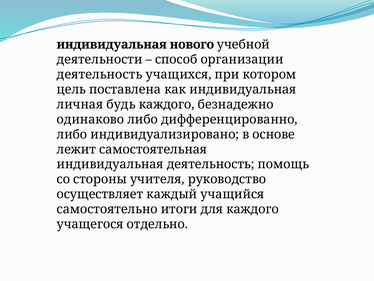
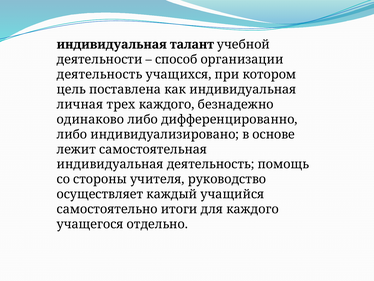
нового: нового -> талант (192, 44)
будь: будь -> трех (121, 104)
